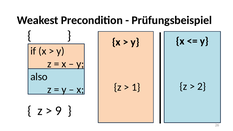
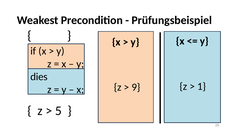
also: also -> dies (39, 77)
1: 1 -> 9 (136, 87)
2: 2 -> 1 (202, 87)
9: 9 -> 5 (58, 111)
